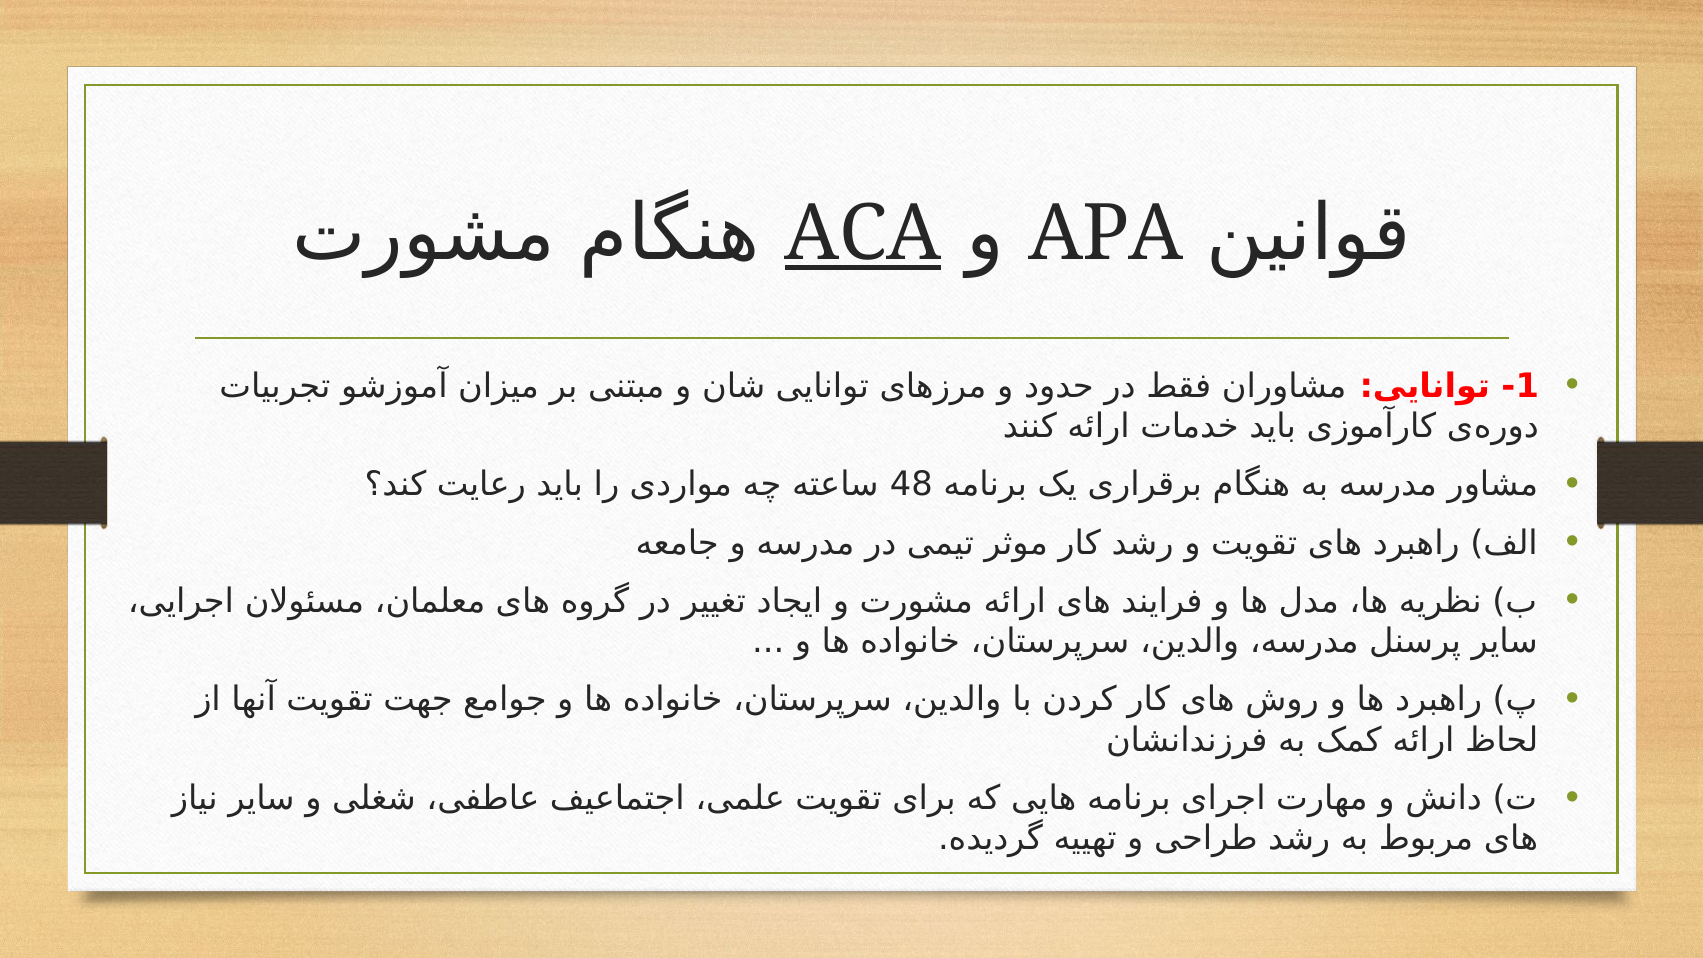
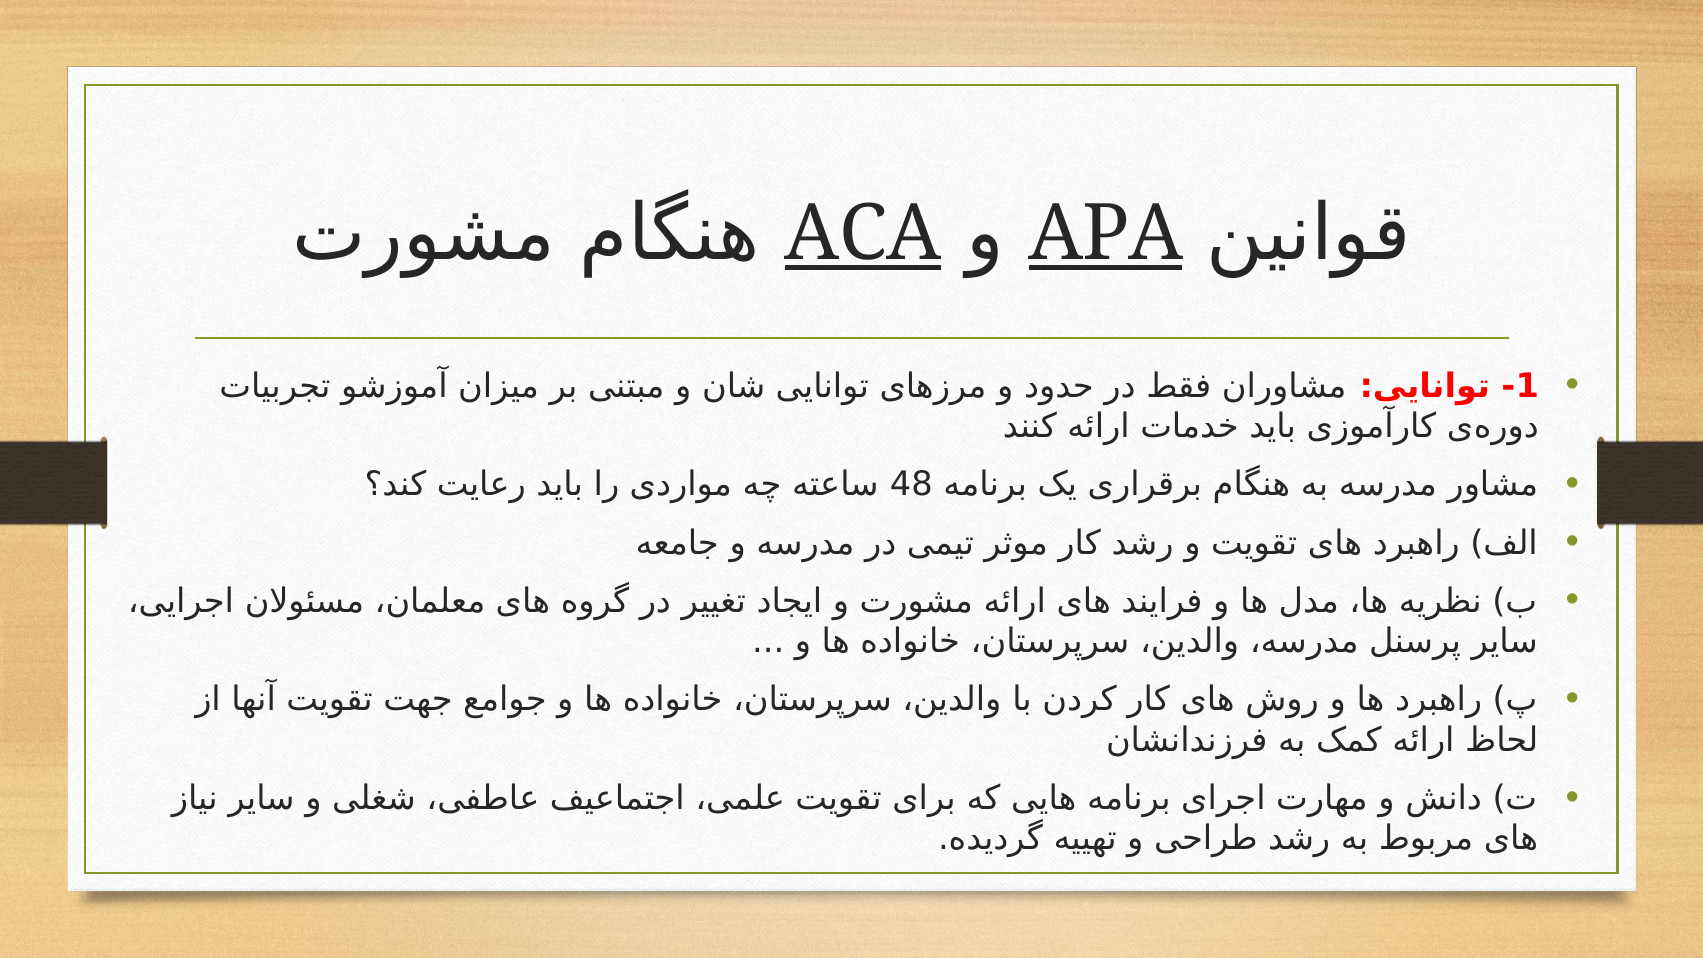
APA underline: none -> present (1106, 234)
